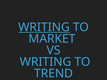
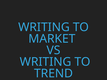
WRITING underline: present -> none (44, 27)
